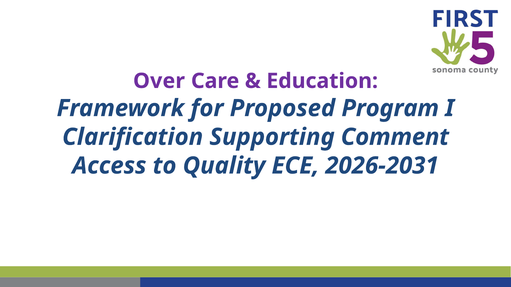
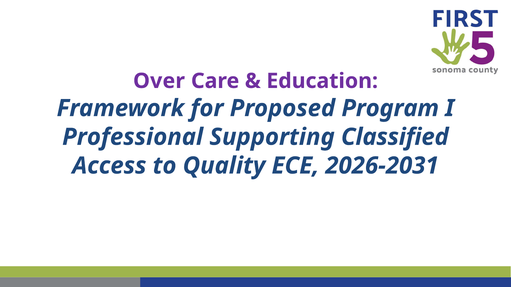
Clarification: Clarification -> Professional (133, 137)
Comment: Comment -> Classified (395, 137)
